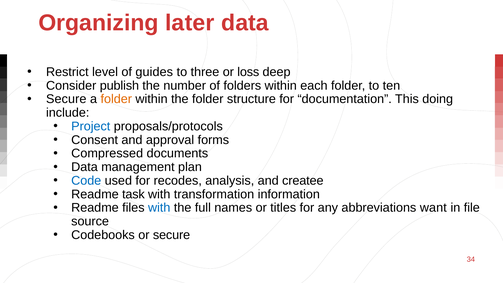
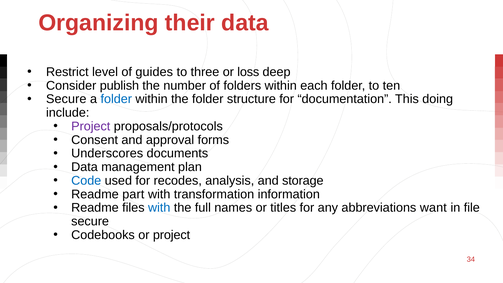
later: later -> their (190, 23)
folder colour: orange -> blue (116, 99)
Project colour: blue -> purple (91, 126)
Compressed: Compressed -> Underscores (107, 153)
createe: createe -> storage (303, 181)
task: task -> part (133, 194)
source: source -> secure (90, 221)
or secure: secure -> project (172, 235)
